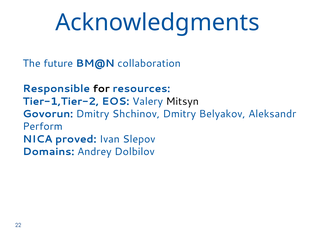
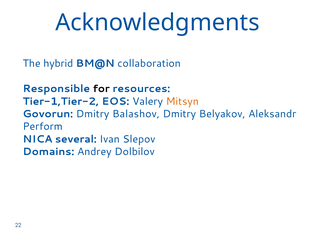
future: future -> hybrid (58, 64)
Mitsyn colour: black -> orange (182, 101)
Shchinov: Shchinov -> Balashov (136, 114)
proved: proved -> several (76, 139)
